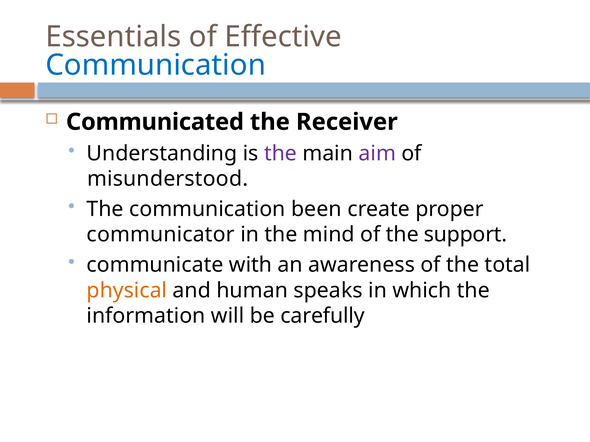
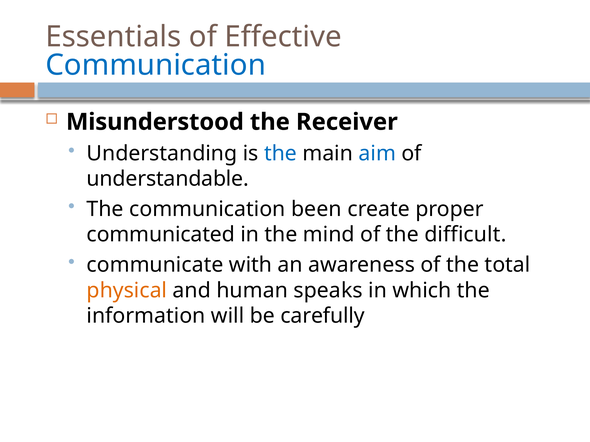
Communicated: Communicated -> Misunderstood (155, 122)
the colour: purple -> blue (280, 154)
aim colour: purple -> blue (377, 154)
misunderstood: misunderstood -> understandable (168, 179)
communicator: communicator -> communicated (161, 235)
support: support -> difficult (465, 235)
